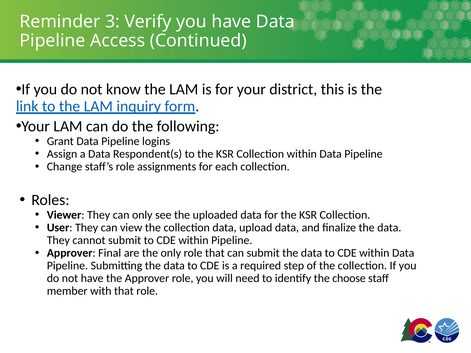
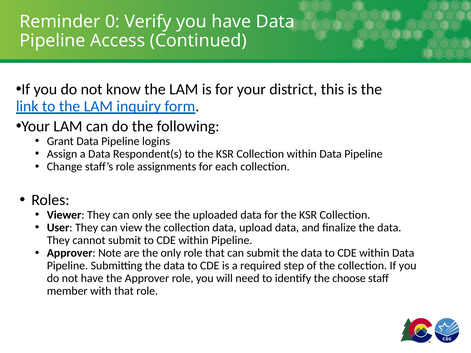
3: 3 -> 0 (113, 22)
Final: Final -> Note (110, 253)
